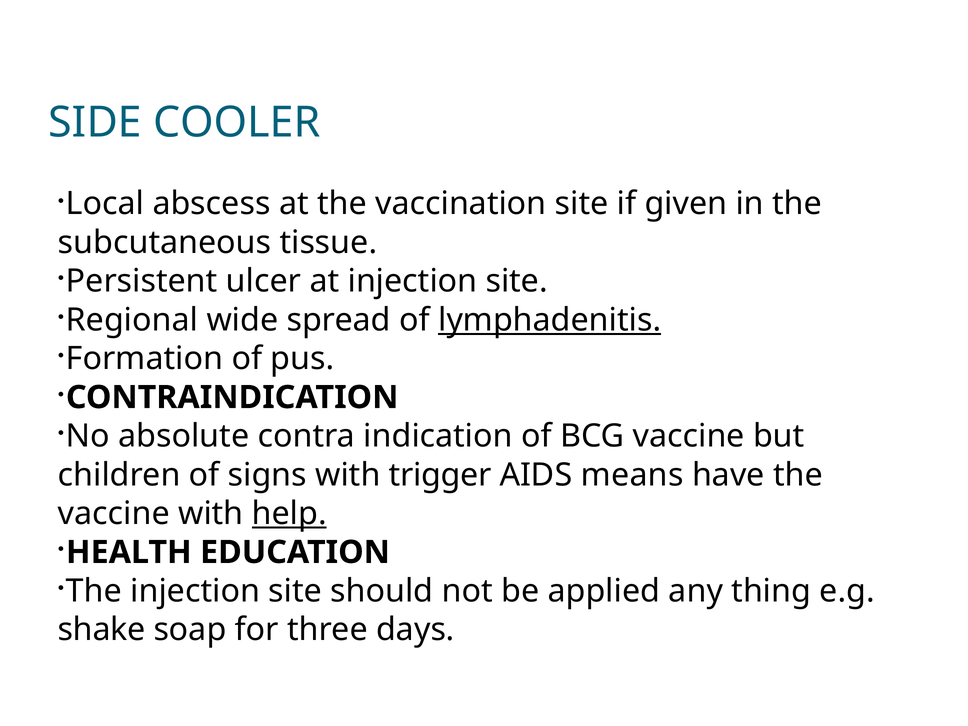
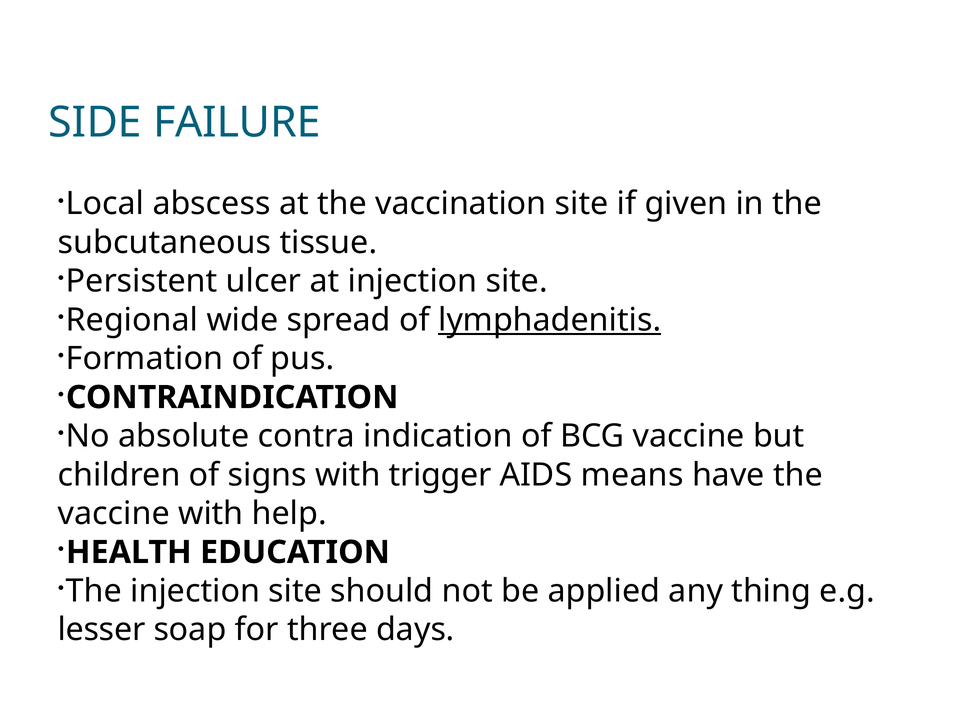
COOLER: COOLER -> FAILURE (237, 122)
help underline: present -> none (289, 514)
shake: shake -> lesser (102, 630)
